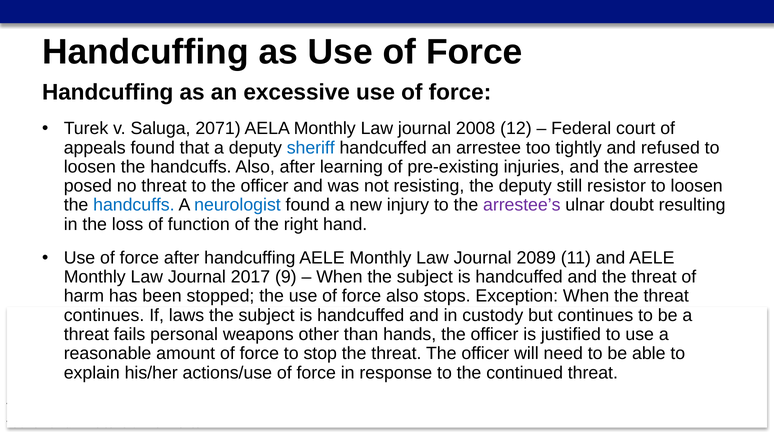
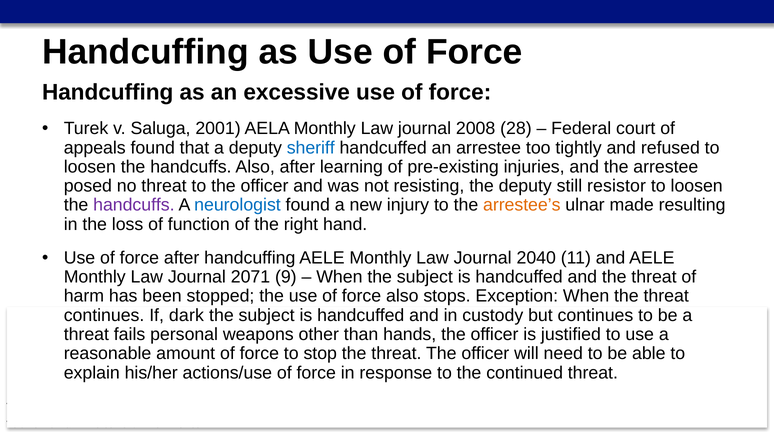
2071: 2071 -> 2001 (218, 129)
12: 12 -> 28 (516, 129)
handcuffs colour: blue -> purple (134, 205)
arrestee’s colour: purple -> orange (522, 205)
doubt: doubt -> made (632, 205)
2089: 2089 -> 2040 (536, 258)
2017: 2017 -> 2071 (251, 277)
laws: laws -> dark (186, 316)
